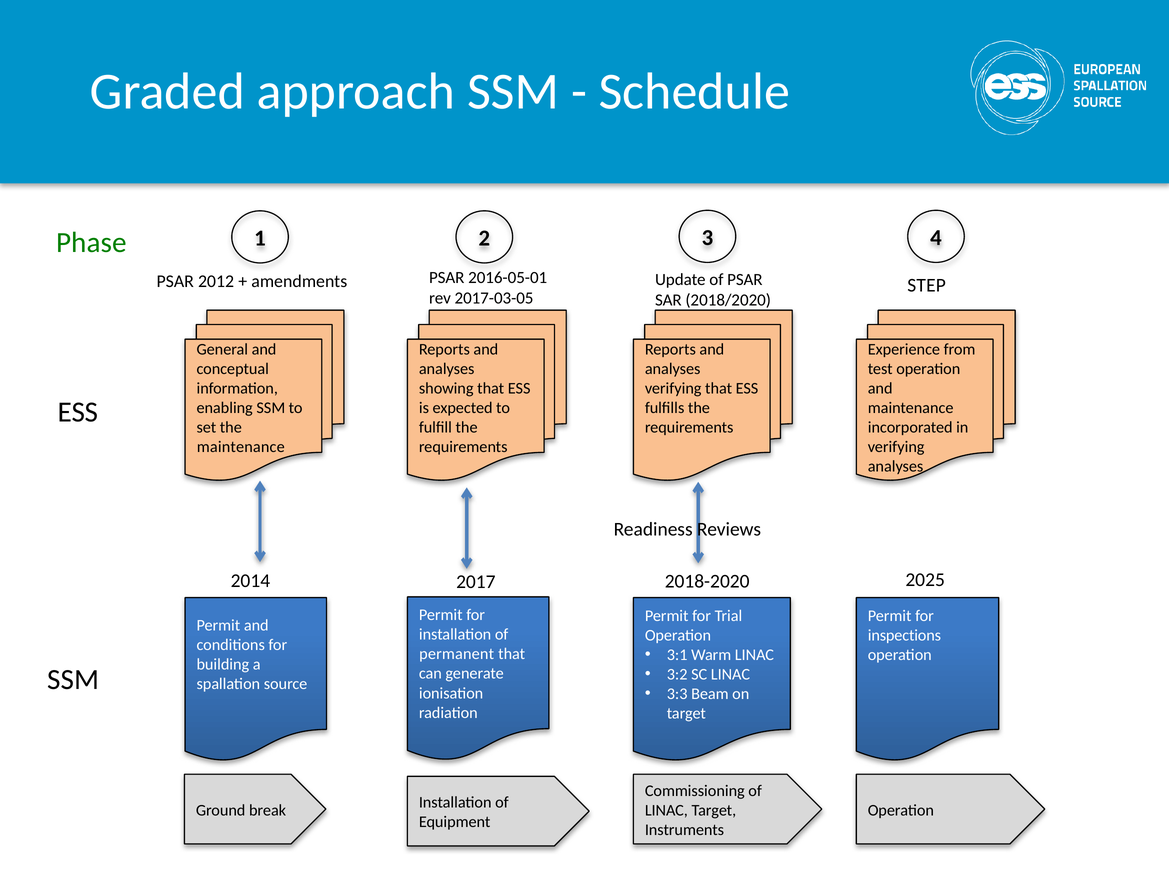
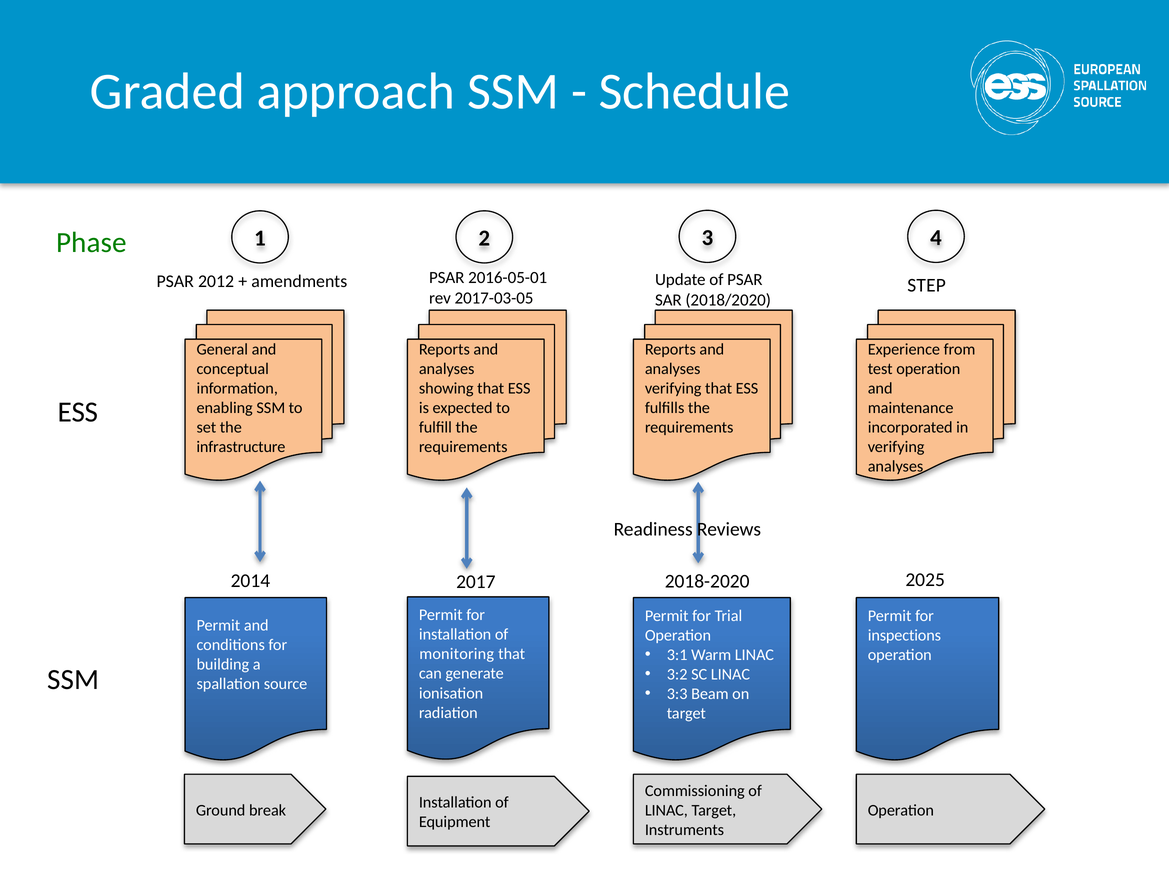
maintenance: maintenance -> infrastructure (241, 447)
permanent: permanent -> monitoring (457, 654)
